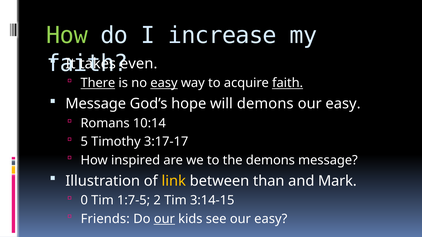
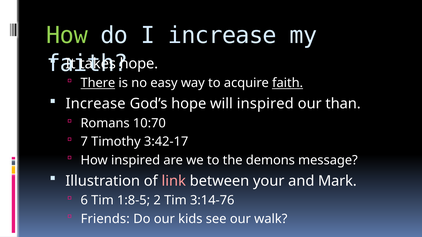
even: even -> hope (139, 64)
easy underline: present -> none (164, 83)
Message: Message -> Increase (96, 104)
will demons: demons -> inspired (265, 104)
easy: easy -> than (343, 104)
10:14: 10:14 -> 10:70 (149, 123)
5: 5 -> 7 (84, 142)
3:17-17: 3:17-17 -> 3:42-17 (166, 142)
link colour: yellow -> pink (174, 181)
than: than -> your (269, 181)
0: 0 -> 6 (84, 201)
1:7-5: 1:7-5 -> 1:8-5 (134, 201)
3:14-15: 3:14-15 -> 3:14-76 (212, 201)
our underline: present -> none (164, 219)
see our easy: easy -> walk (271, 219)
